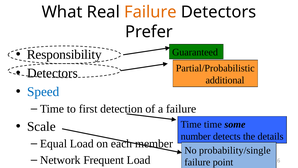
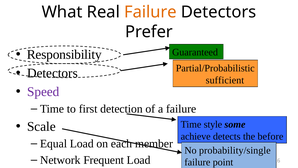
additional: additional -> sufficient (225, 80)
Speed colour: blue -> purple (43, 92)
Time time: time -> style (213, 124)
number: number -> achieve (196, 136)
details: details -> before (270, 136)
